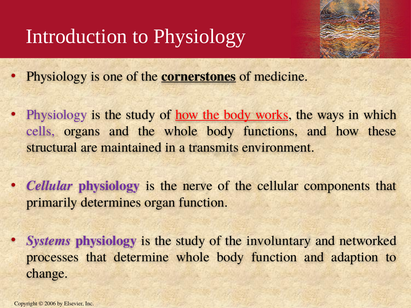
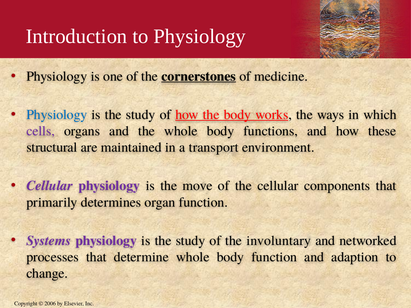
Physiology colour: purple -> blue (57, 115)
transmits: transmits -> transport (214, 148)
nerve: nerve -> move (198, 186)
